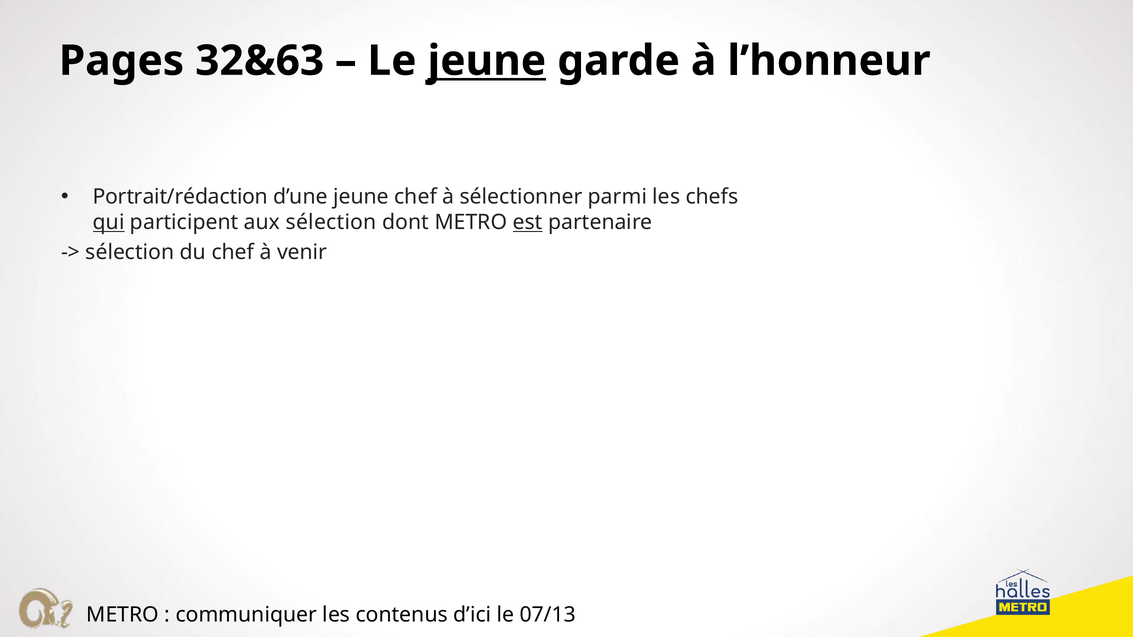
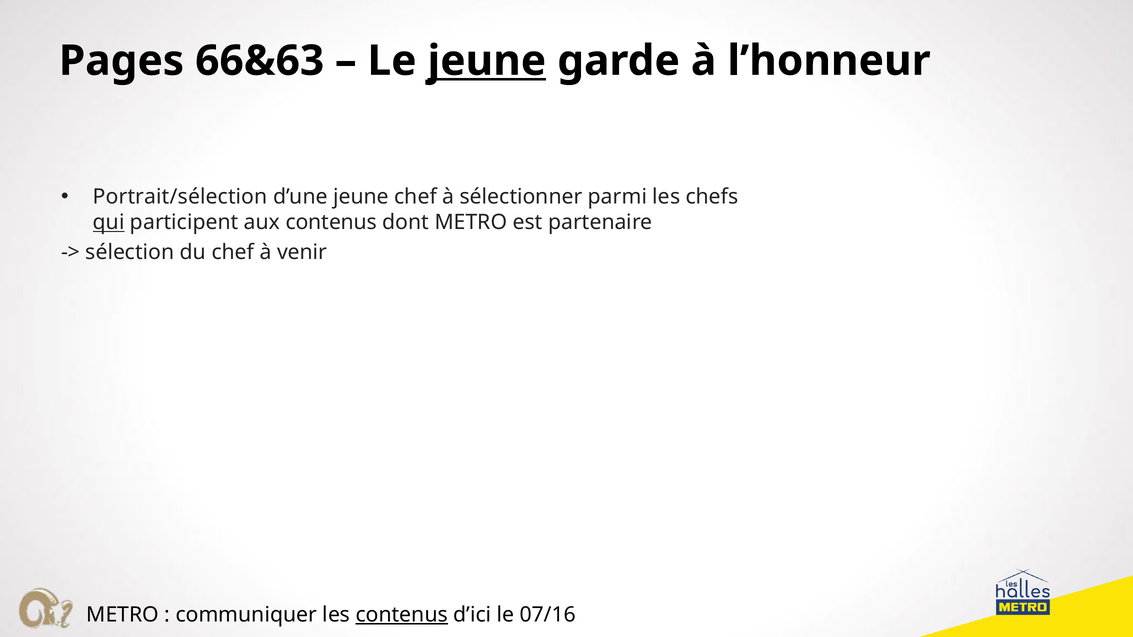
32&63: 32&63 -> 66&63 (260, 61)
Portrait/rédaction: Portrait/rédaction -> Portrait/sélection (180, 197)
aux sélection: sélection -> contenus (331, 223)
est underline: present -> none (528, 223)
contenus underline: none -> present (402, 615)
07/13: 07/13 -> 07/16 (548, 615)
